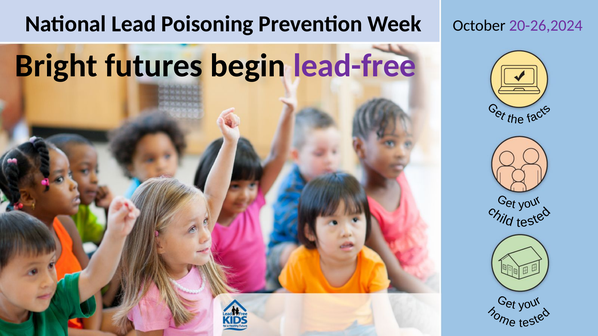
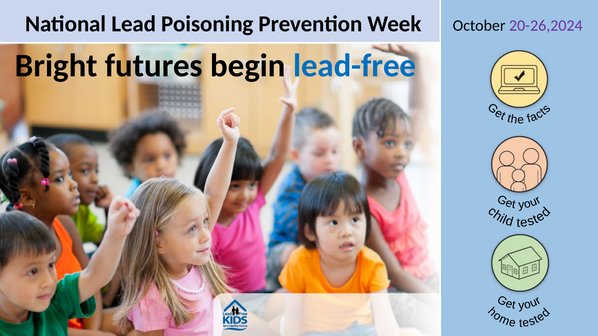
lead-free colour: purple -> blue (355, 66)
